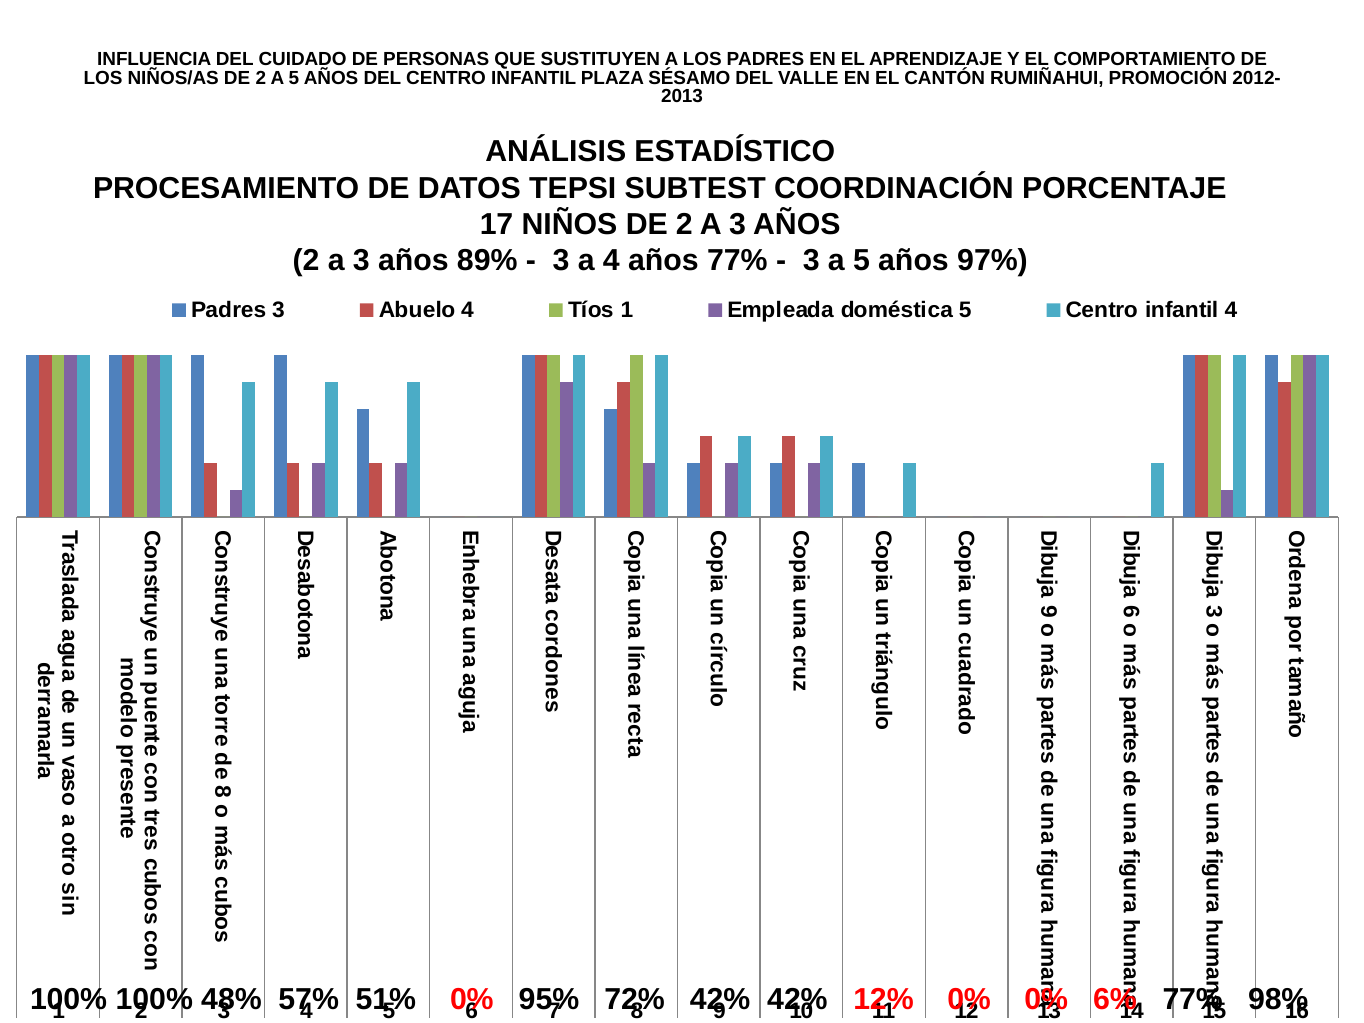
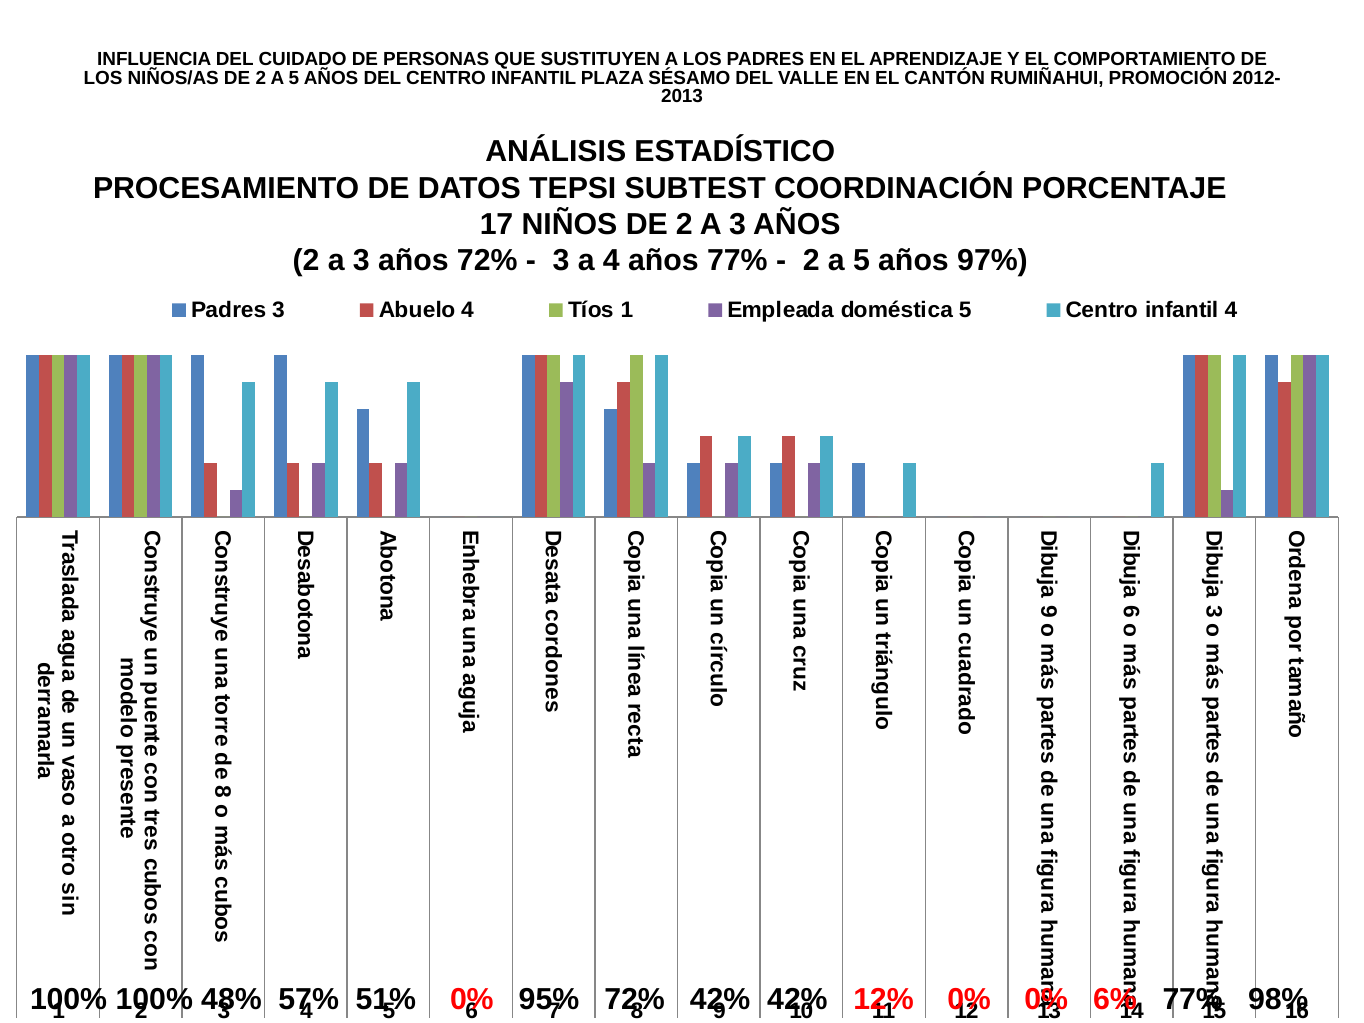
años 89%: 89% -> 72% (487, 261)
3: 3 -> 2 (811, 261)
